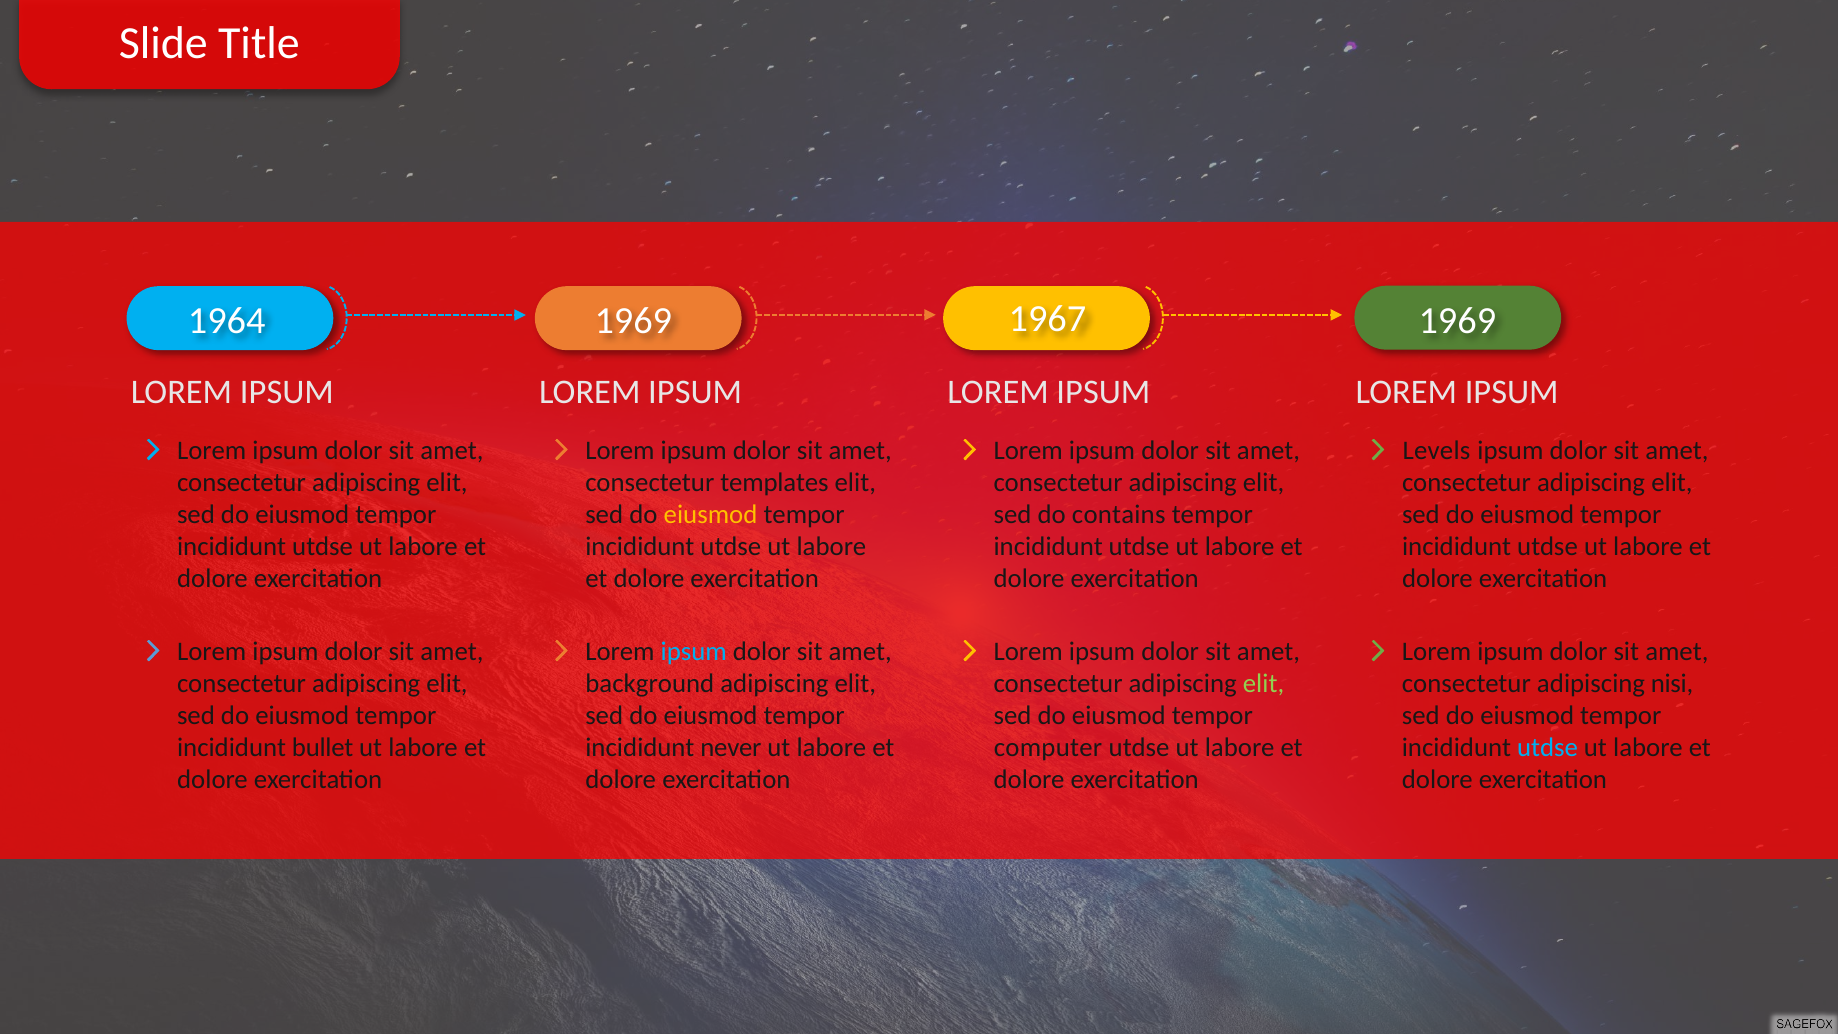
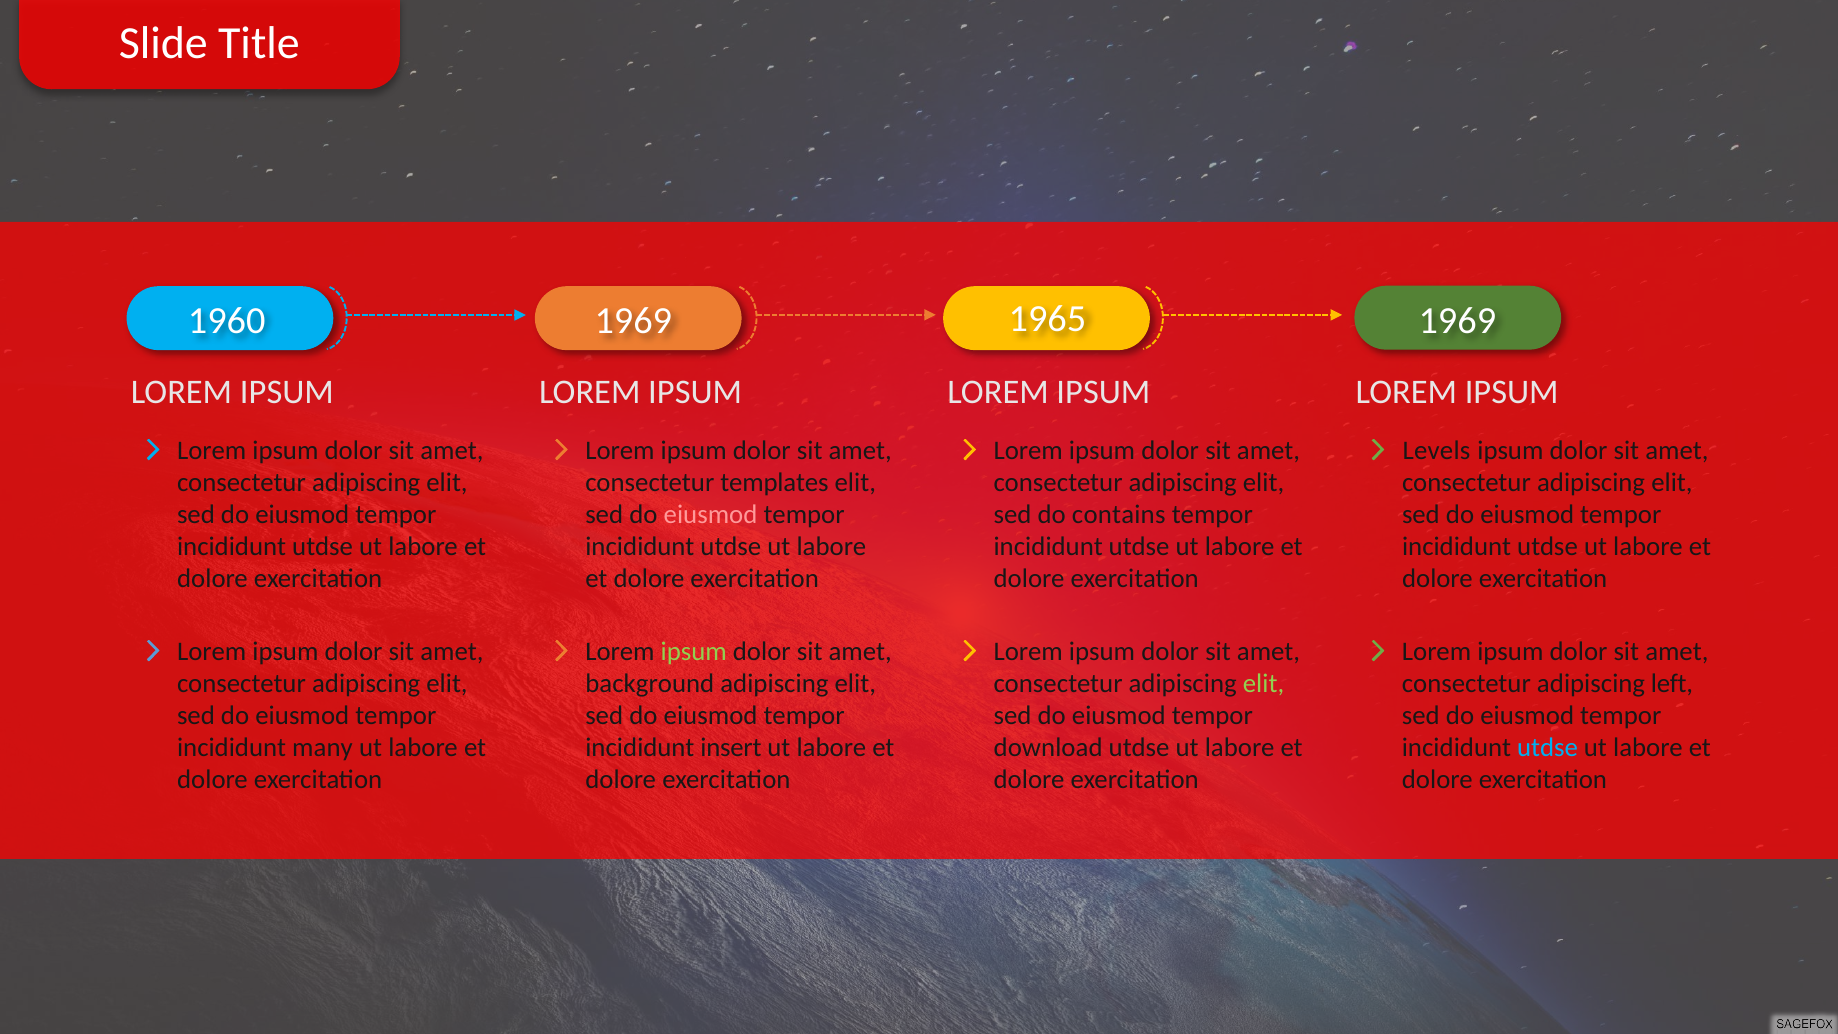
1964: 1964 -> 1960 (227, 321)
1967: 1967 -> 1965 (1047, 319)
eiusmod colour: yellow -> pink (711, 515)
ipsum colour: light blue -> light green (694, 651)
nisi: nisi -> left (1672, 683)
bullet: bullet -> many (322, 748)
never: never -> insert (731, 748)
computer: computer -> download (1048, 748)
